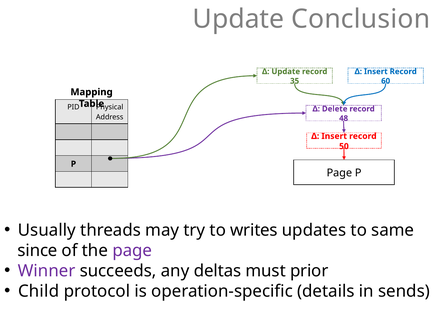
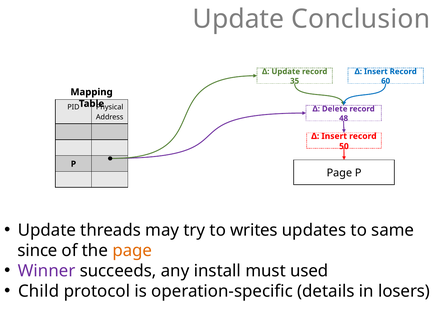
Usually: Usually -> Update (47, 230)
page colour: purple -> orange (132, 250)
deltas: deltas -> install (217, 270)
prior: prior -> used (309, 270)
sends: sends -> losers (404, 291)
